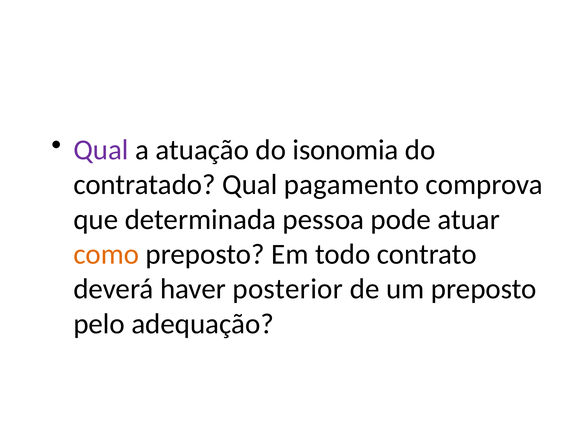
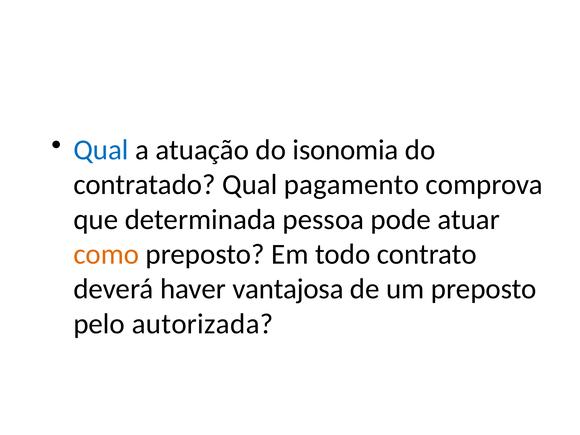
Qual colour: purple -> blue (101, 150)
posterior: posterior -> vantajosa (288, 289)
adequação: adequação -> autorizada (202, 324)
